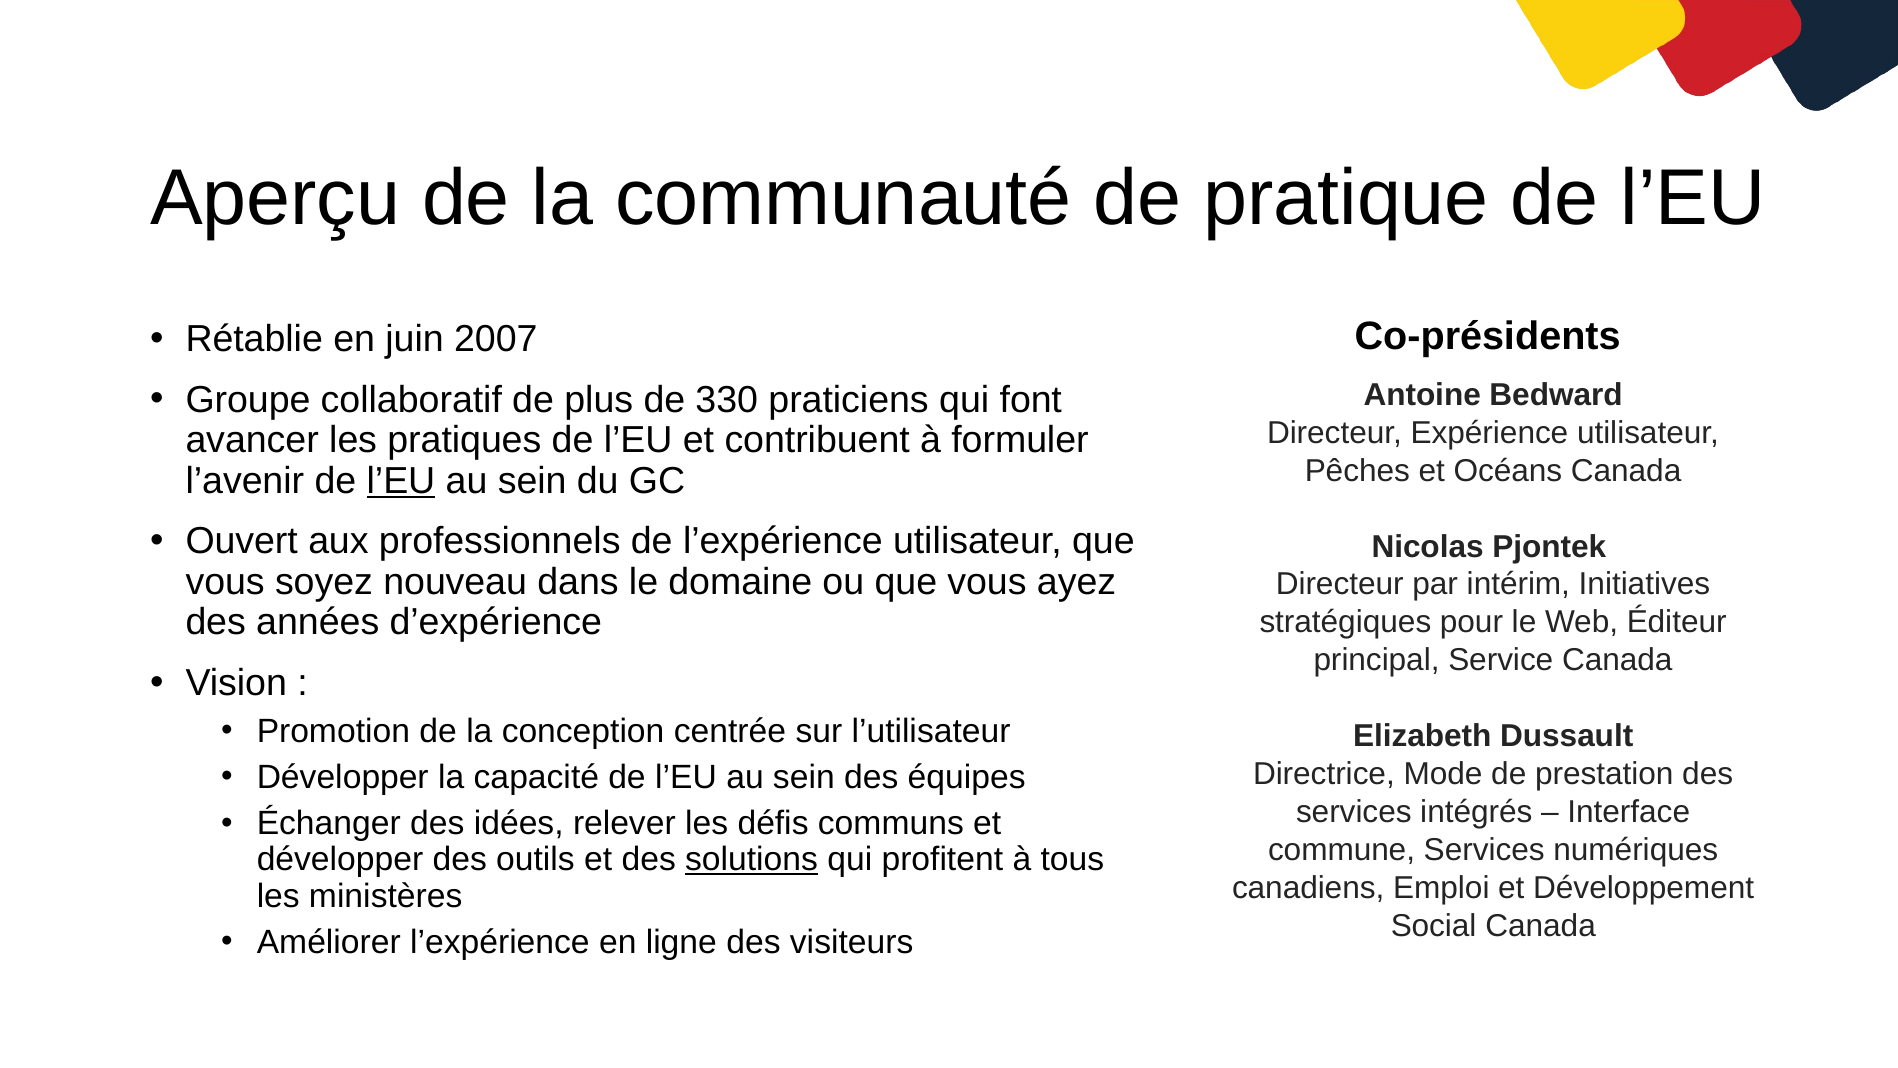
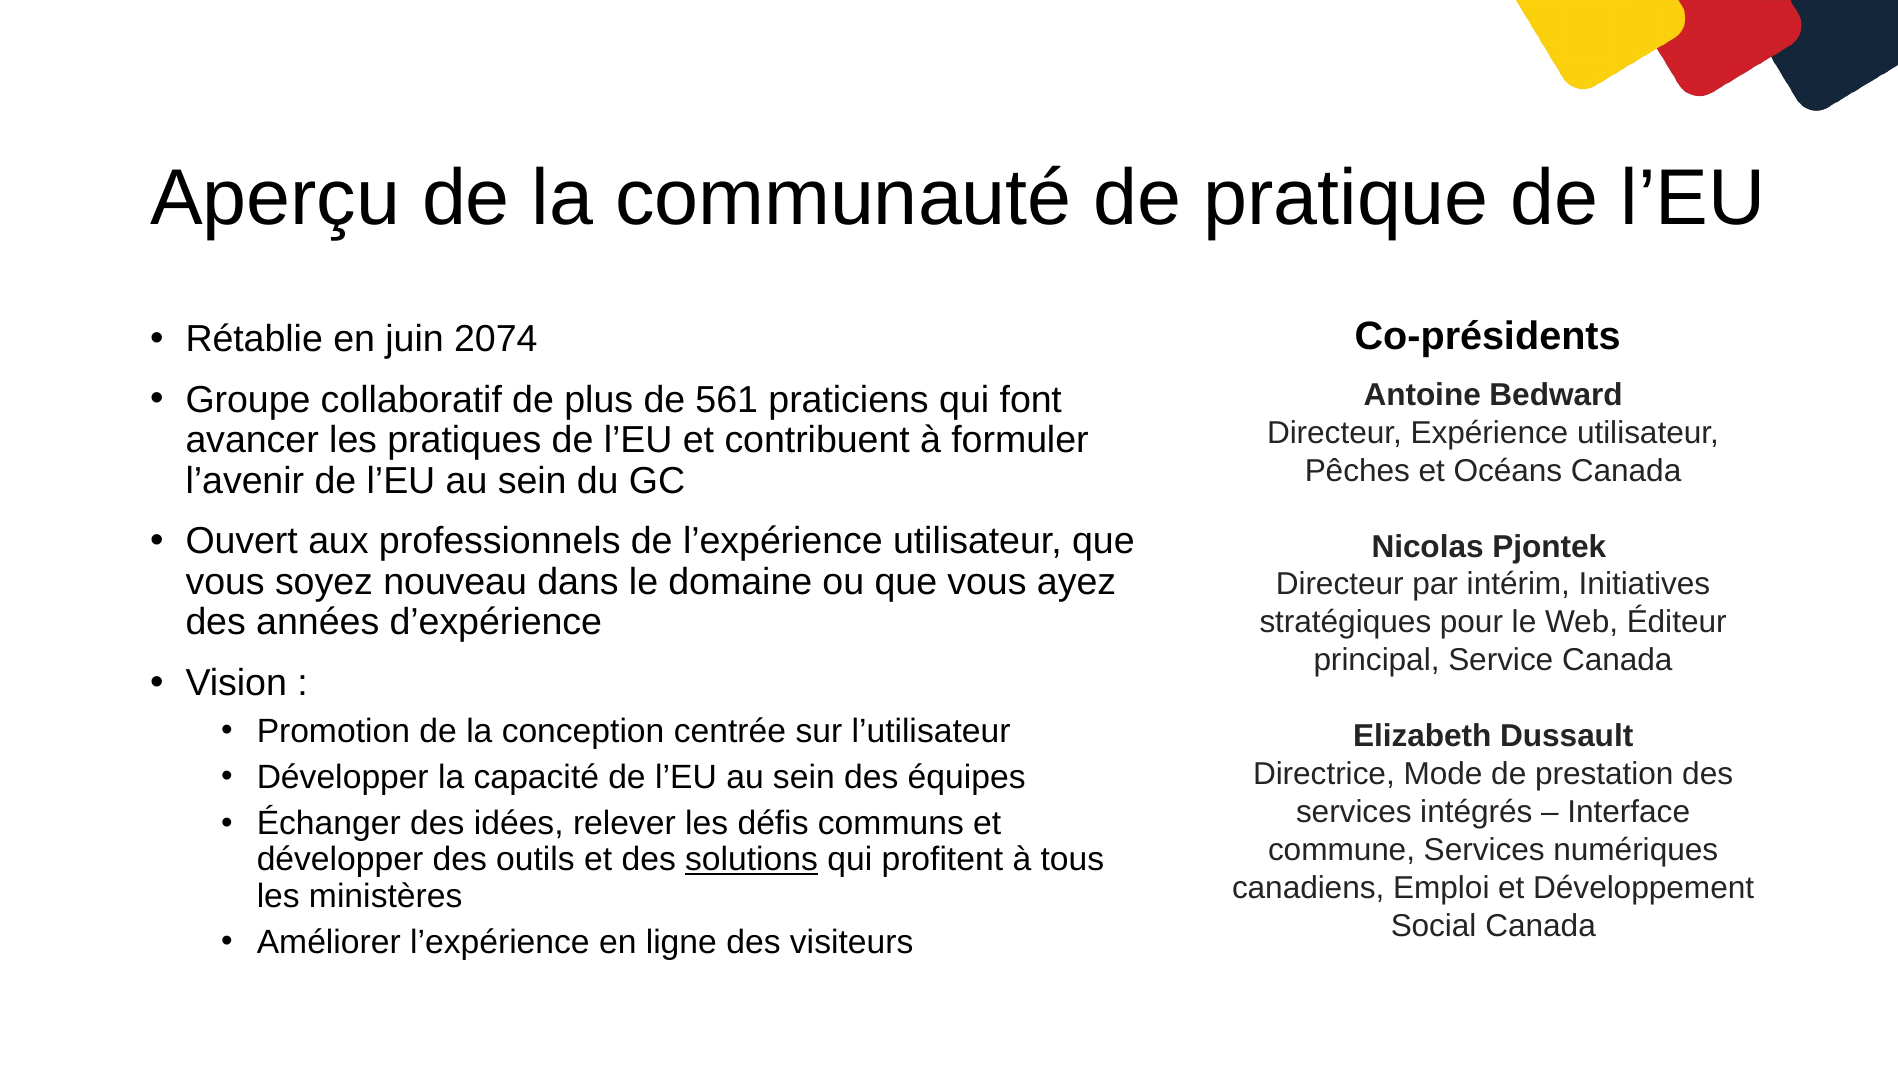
2007: 2007 -> 2074 (496, 339)
330: 330 -> 561 (727, 399)
l’EU underline: present -> none (401, 481)
